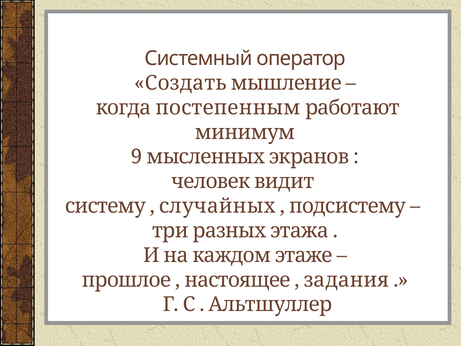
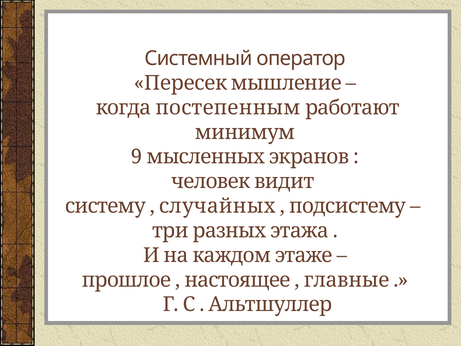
Создать: Создать -> Пересек (181, 83)
задания: задания -> главные (347, 280)
